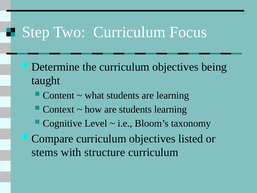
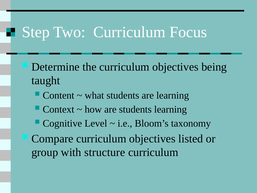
stems: stems -> group (45, 152)
